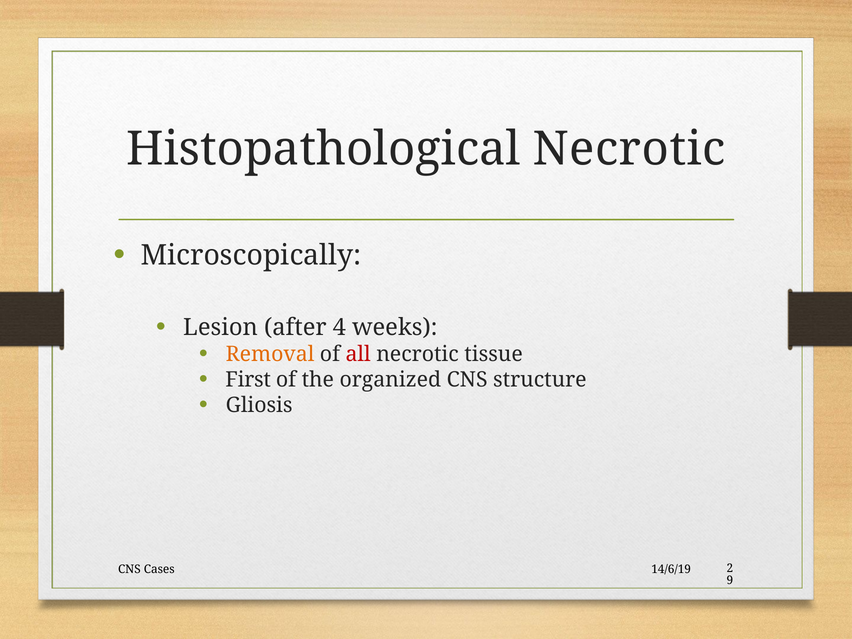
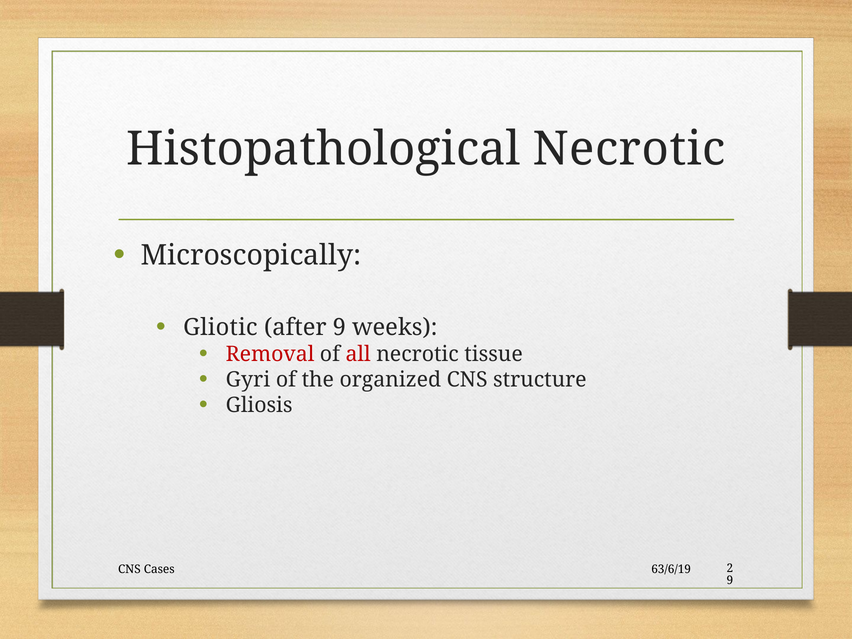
Lesion: Lesion -> Gliotic (220, 327)
after 4: 4 -> 9 (339, 327)
Removal colour: orange -> red (270, 354)
First: First -> Gyri (248, 380)
14/6/19: 14/6/19 -> 63/6/19 (671, 569)
